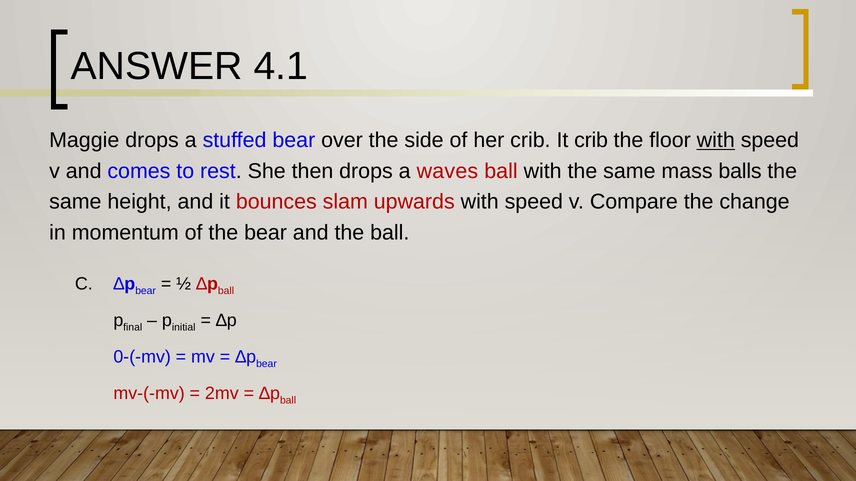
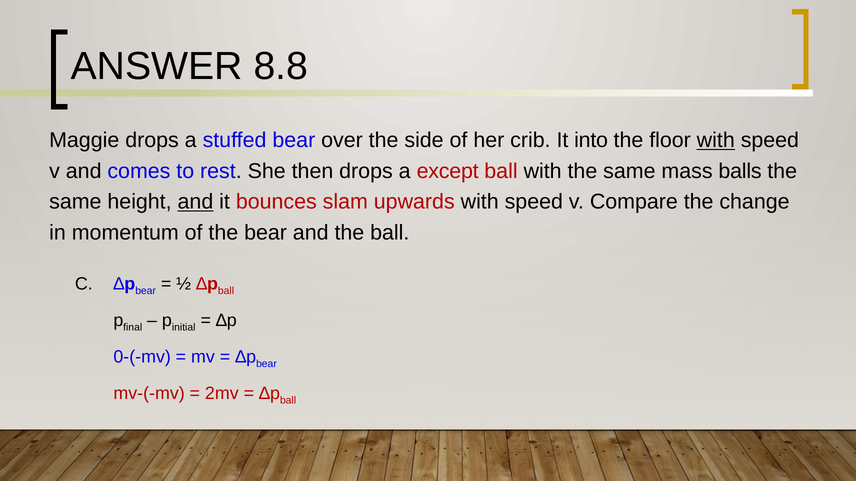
4.1: 4.1 -> 8.8 (281, 66)
It crib: crib -> into (591, 140)
waves: waves -> except (448, 171)
and underline: none -> present (195, 202)
